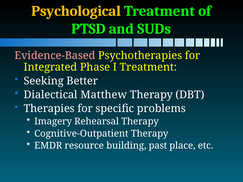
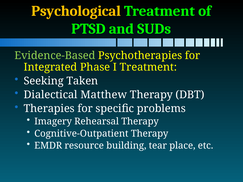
Evidence-Based colour: pink -> light green (55, 56)
Better: Better -> Taken (82, 81)
past: past -> tear (158, 146)
